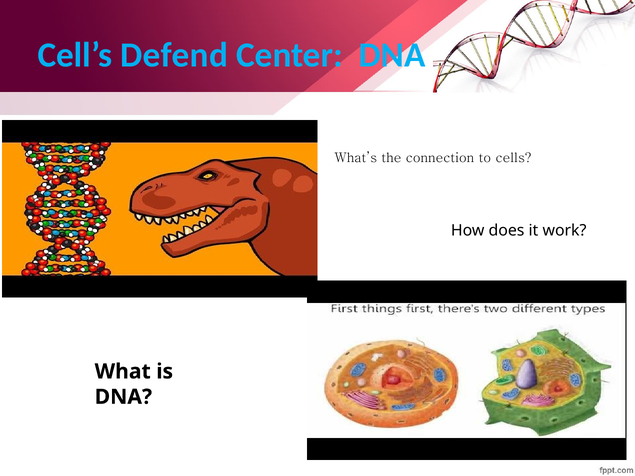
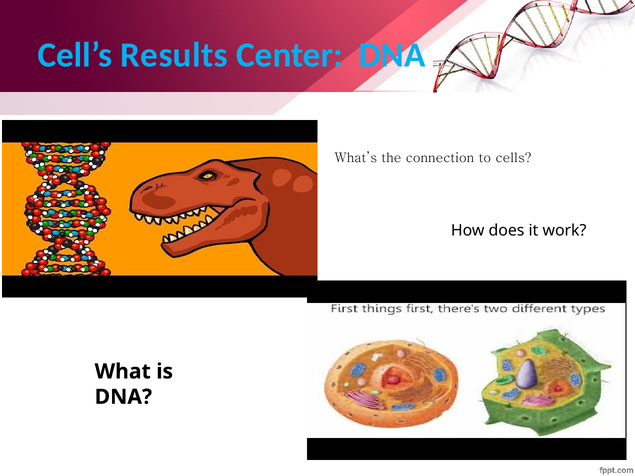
Defend: Defend -> Results (174, 55)
